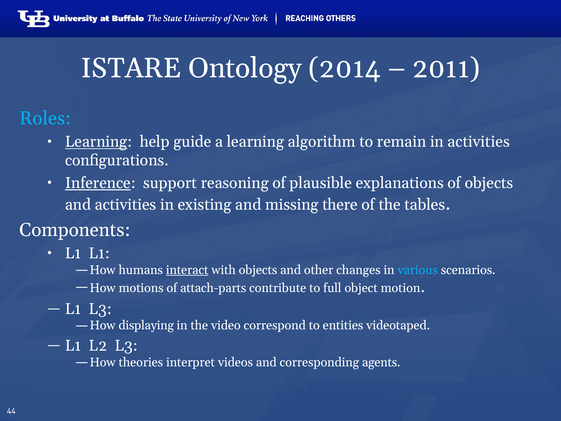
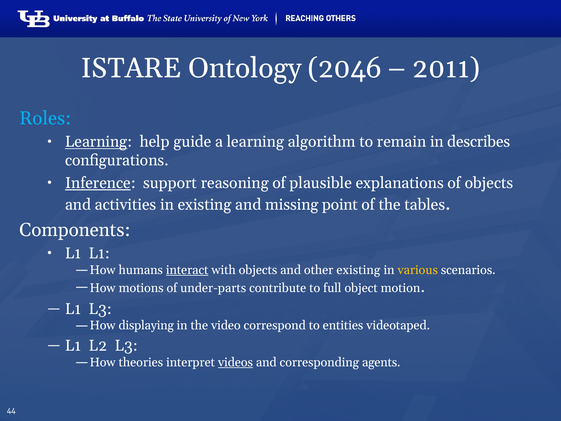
2014: 2014 -> 2046 (345, 68)
in activities: activities -> describes (479, 142)
there: there -> point (340, 205)
other changes: changes -> existing (358, 270)
various colour: light blue -> yellow (418, 270)
attach-parts: attach-parts -> under-parts (213, 288)
videos underline: none -> present (235, 362)
